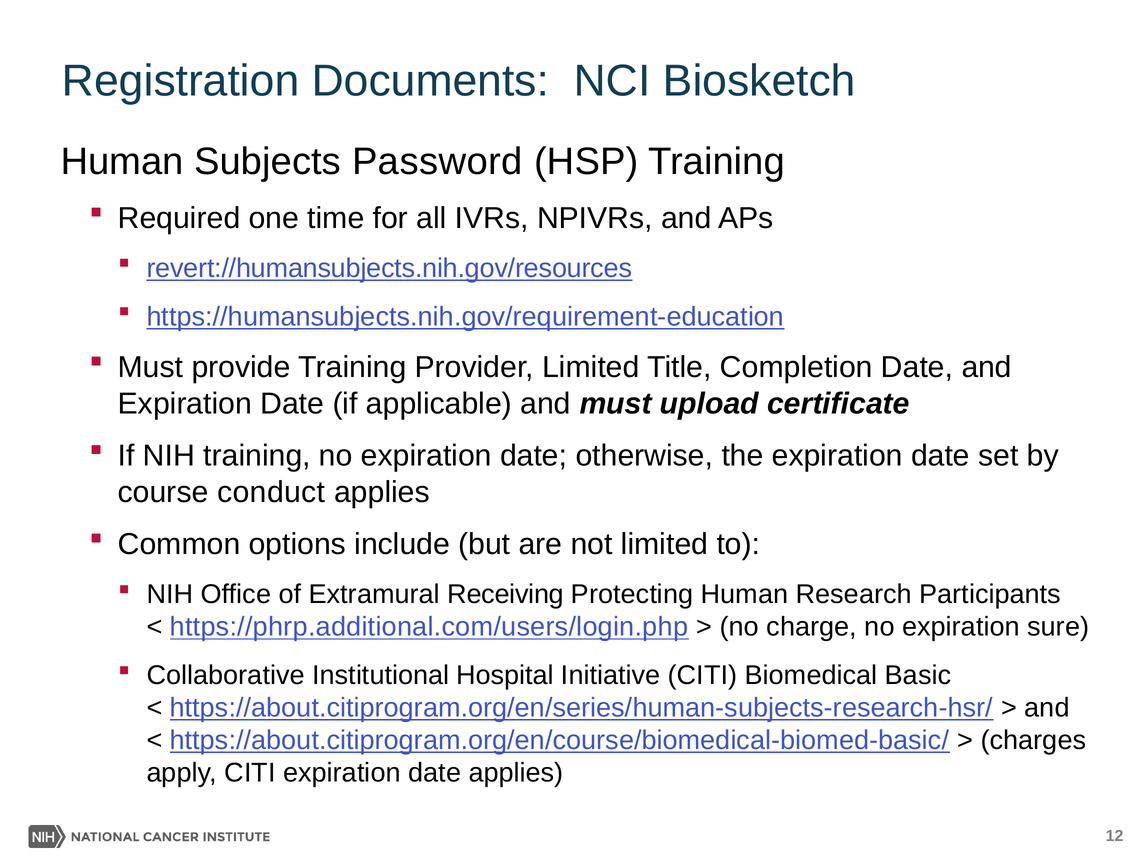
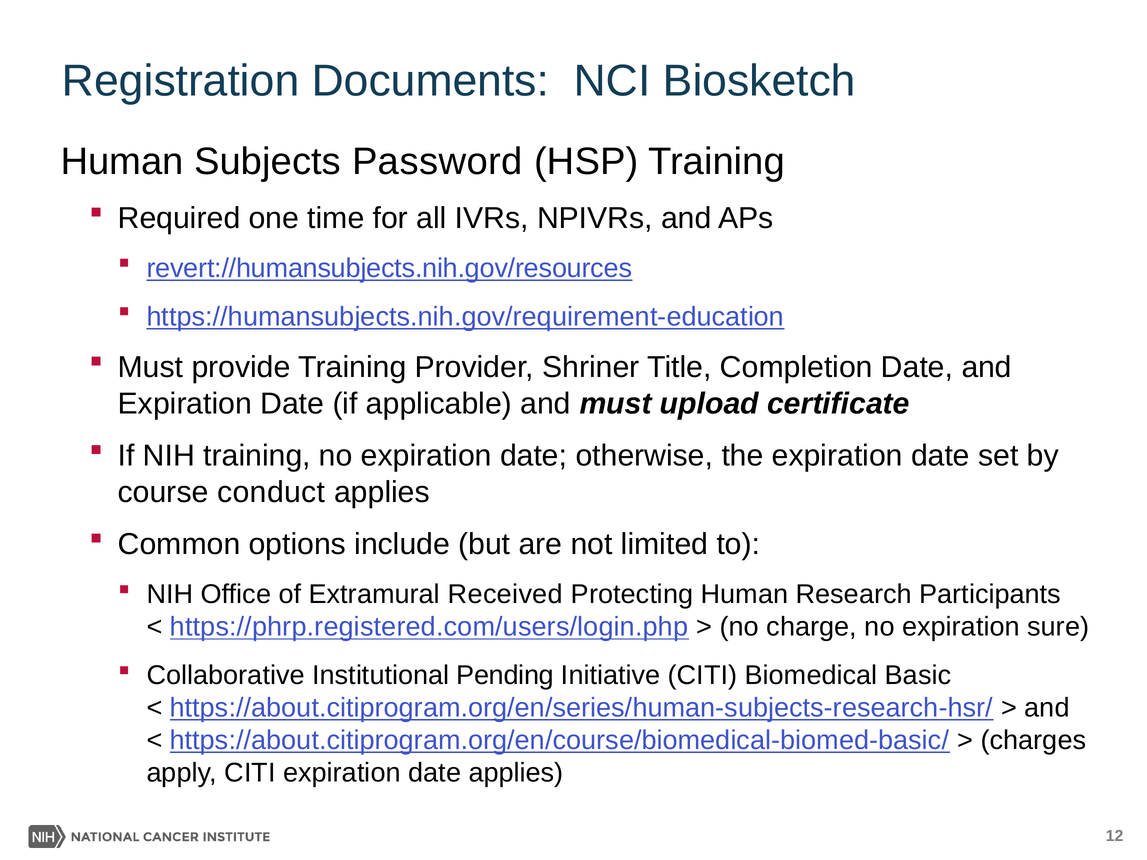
Provider Limited: Limited -> Shriner (591, 367)
Receiving: Receiving -> Received (505, 595)
https://phrp.additional.com/users/login.php: https://phrp.additional.com/users/login.php -> https://phrp.registered.com/users/login.php (429, 627)
Hospital: Hospital -> Pending (505, 676)
